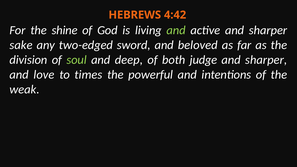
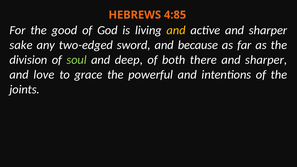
4:42: 4:42 -> 4:85 (175, 15)
shine: shine -> good (64, 30)
and colour: light green -> yellow (176, 30)
beloved: beloved -> because (198, 45)
judge: judge -> there (203, 60)
times: times -> grace (89, 75)
weak: weak -> joints (25, 90)
